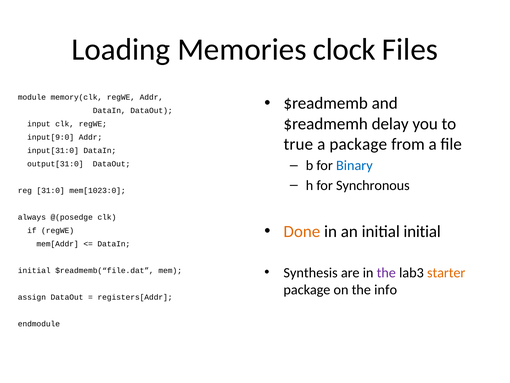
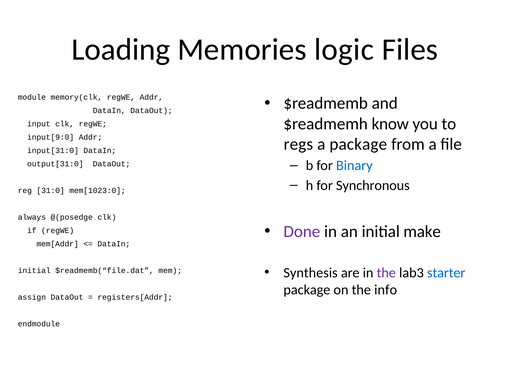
clock: clock -> logic (344, 49)
delay: delay -> know (390, 124)
true: true -> regs (298, 144)
Done colour: orange -> purple (302, 231)
initial initial: initial -> make (422, 231)
starter colour: orange -> blue (446, 272)
